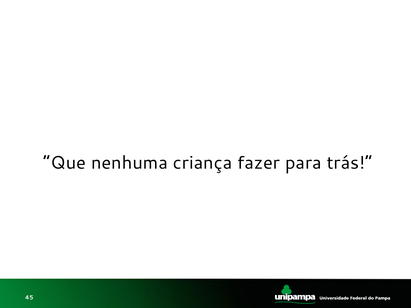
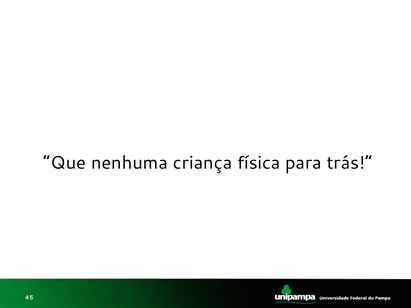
fazer: fazer -> física (259, 163)
